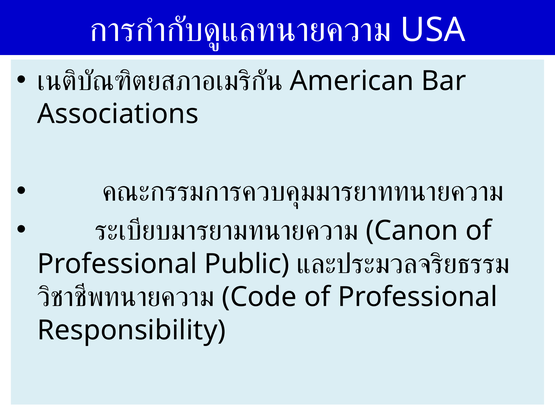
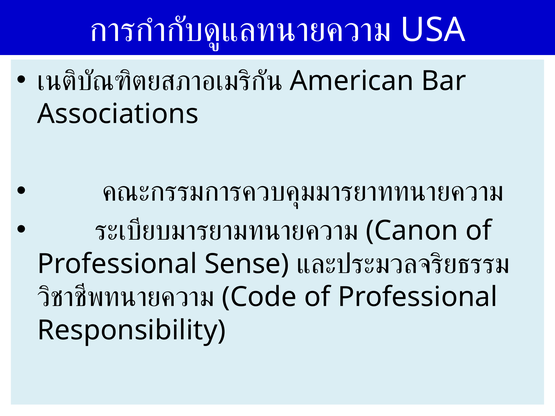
Public: Public -> Sense (247, 264)
